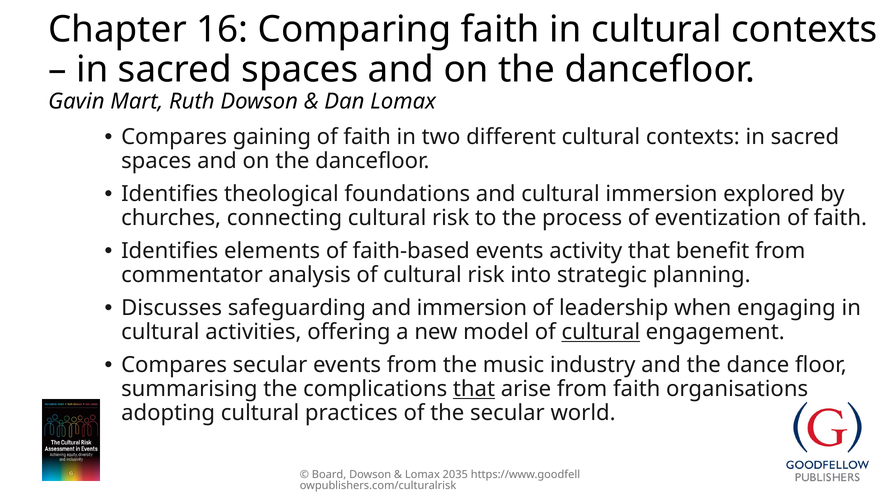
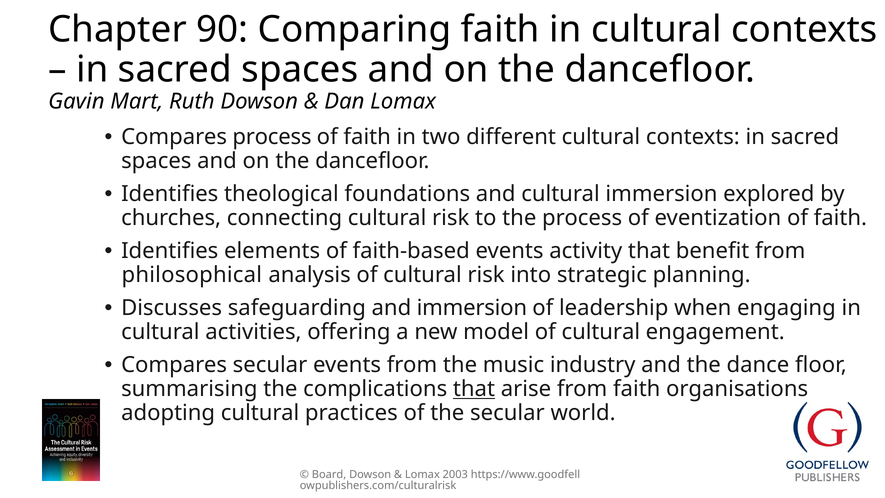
16: 16 -> 90 (222, 30)
Compares gaining: gaining -> process (272, 137)
commentator: commentator -> philosophical (192, 275)
cultural underline: present -> none (601, 332)
2035: 2035 -> 2003 (455, 475)
